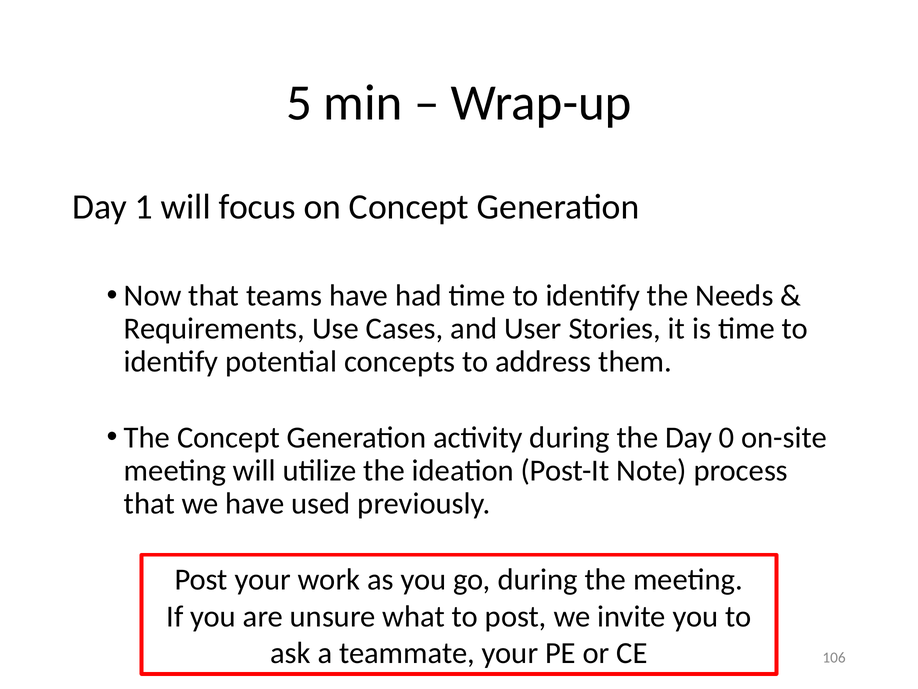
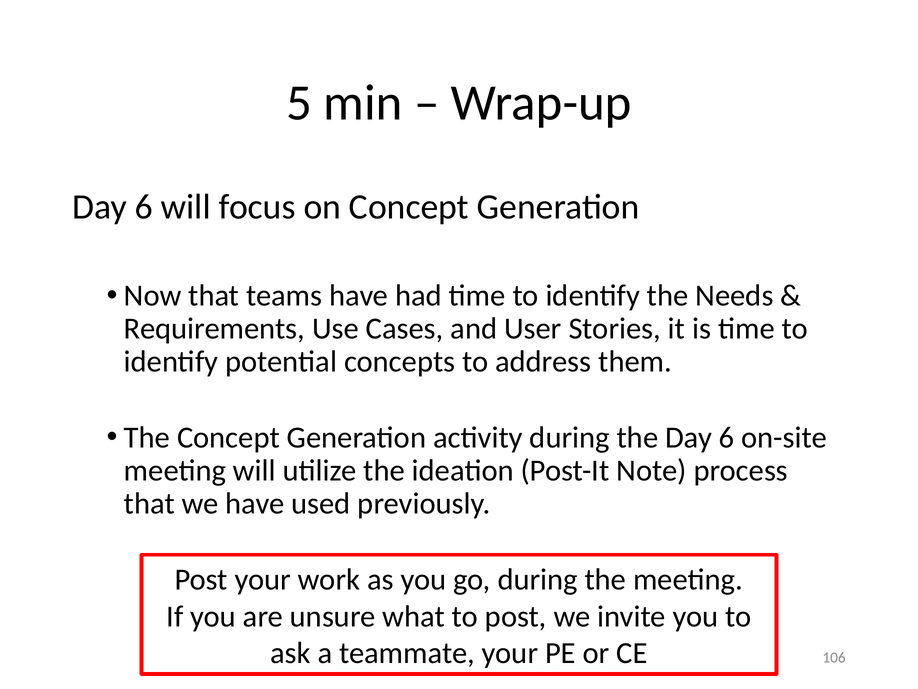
1: 1 -> 6 (144, 207)
the Day 0: 0 -> 6 (727, 437)
